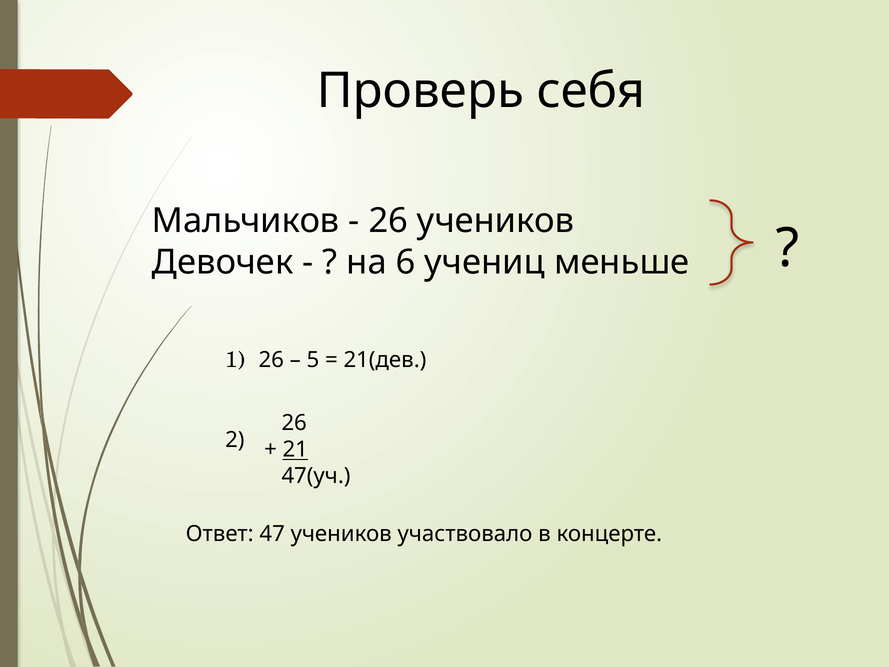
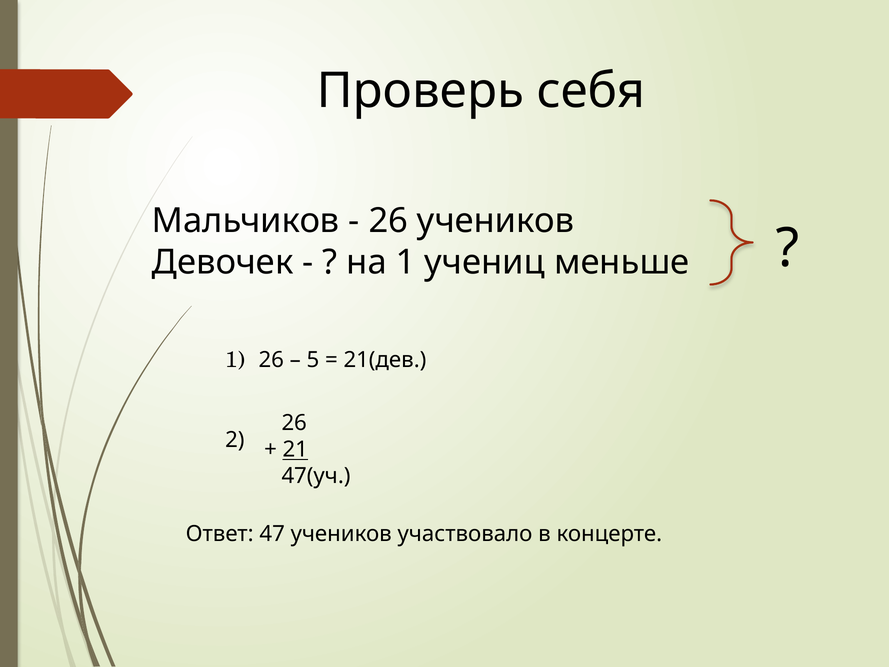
на 6: 6 -> 1 (406, 262)
